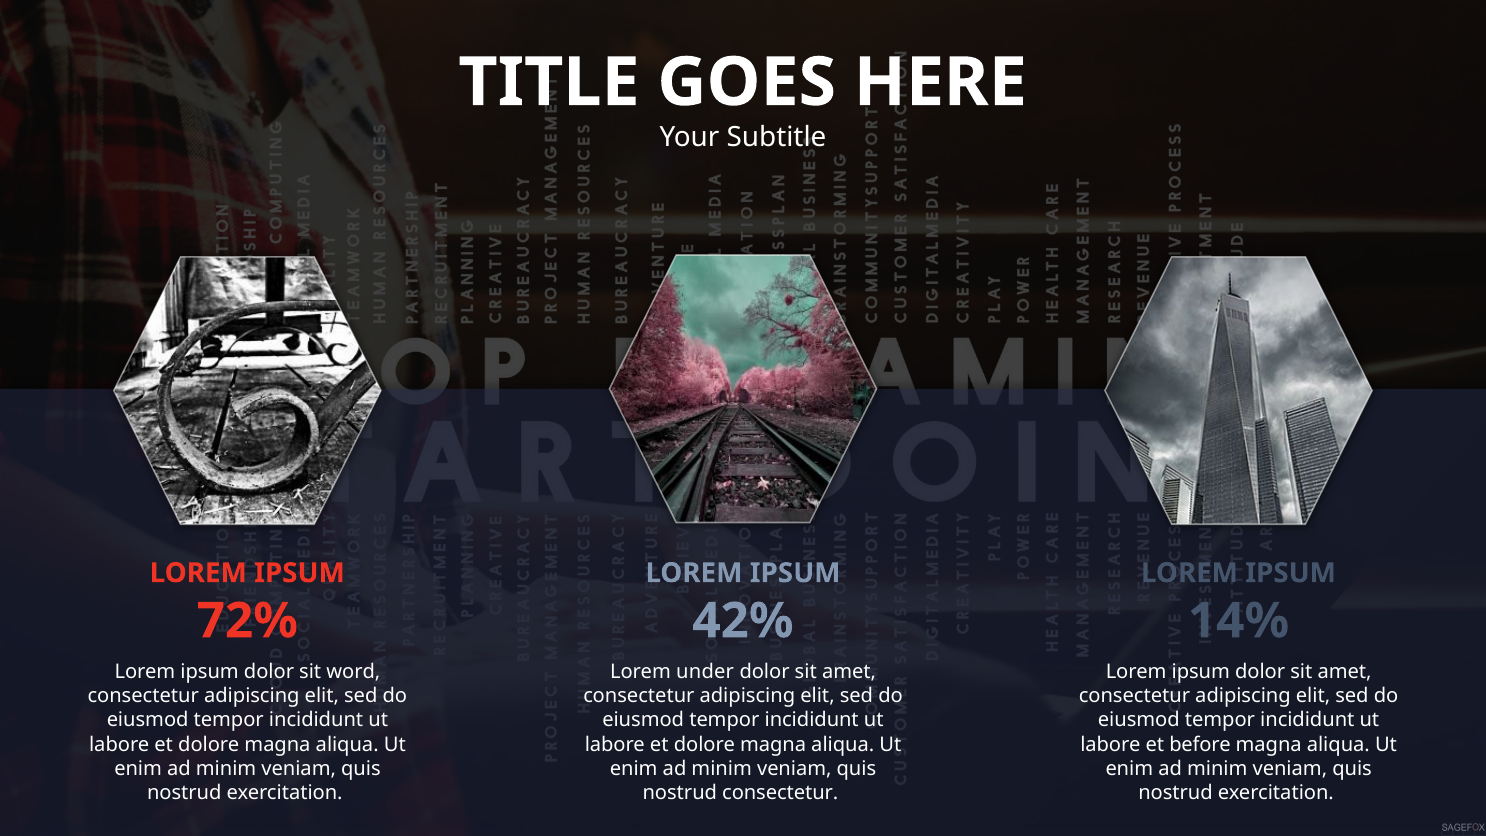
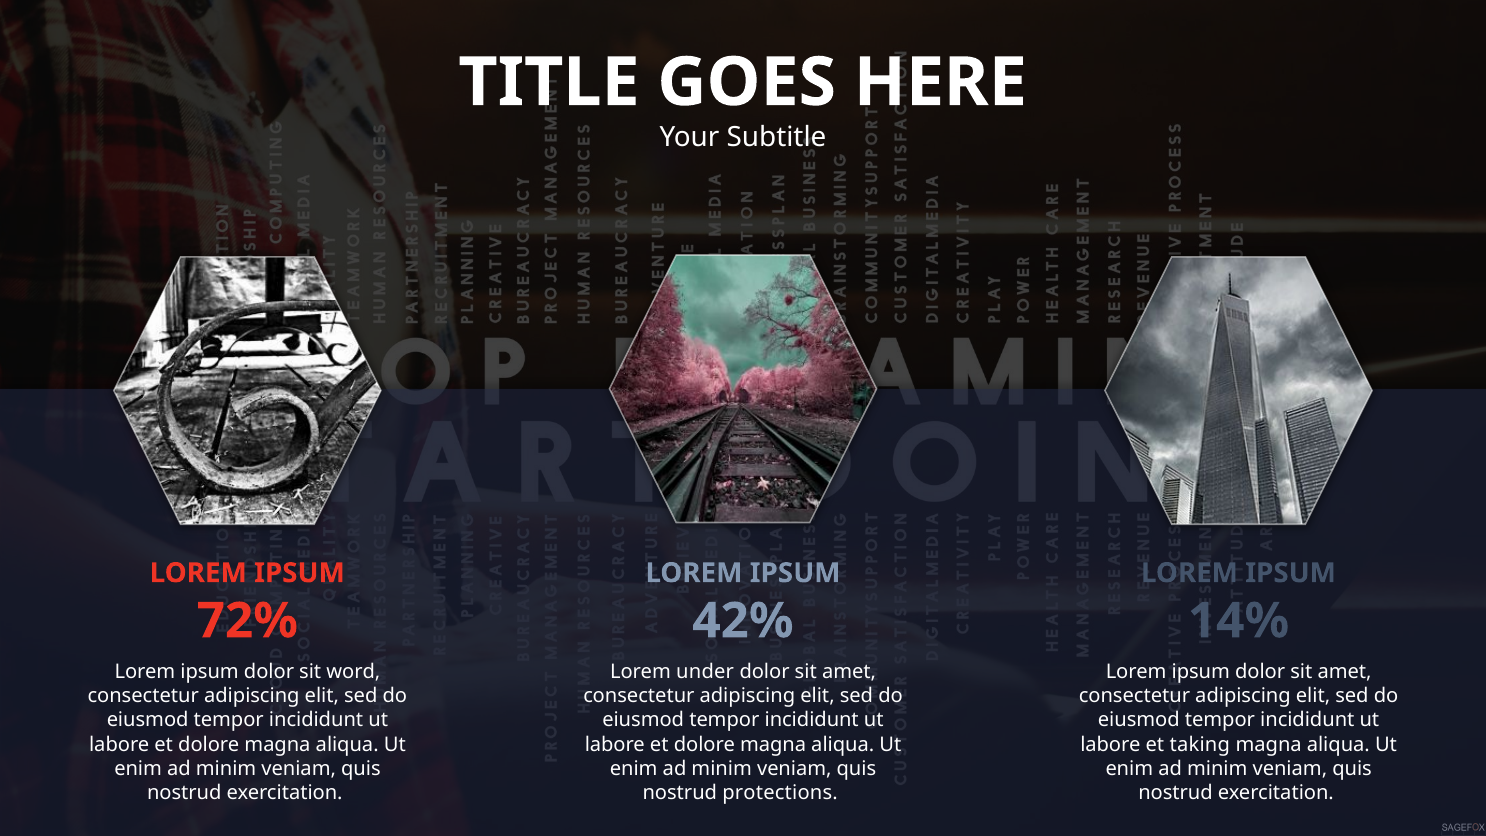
before: before -> taking (1200, 744)
nostrud consectetur: consectetur -> protections (780, 793)
